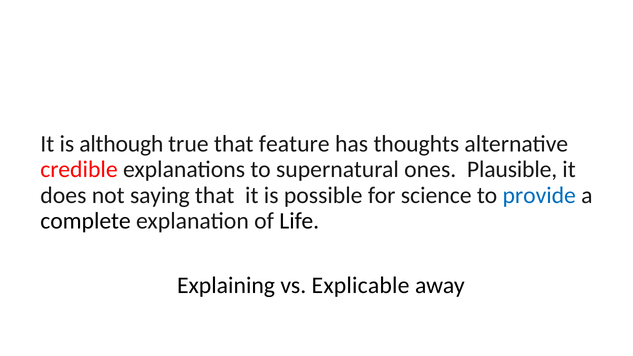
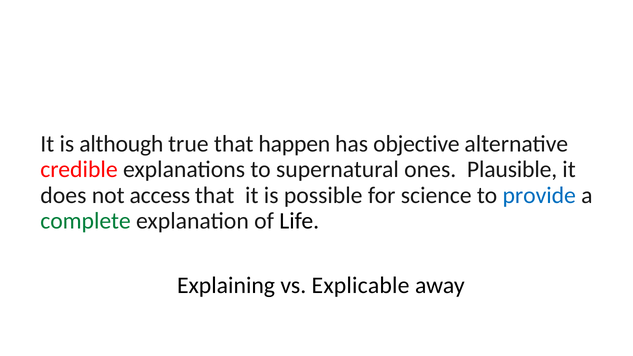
feature: feature -> happen (294, 144)
thoughts: thoughts -> objective (416, 144)
saying: saying -> access (160, 195)
complete colour: black -> green (86, 221)
